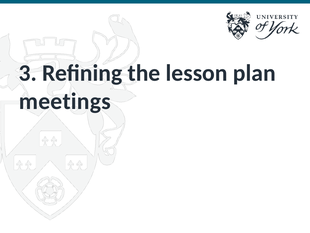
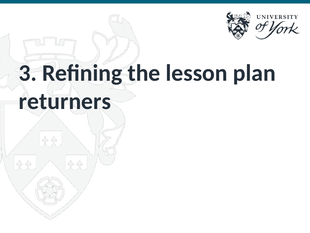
meetings: meetings -> returners (65, 101)
